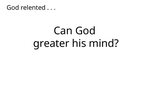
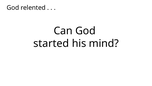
greater: greater -> started (51, 43)
